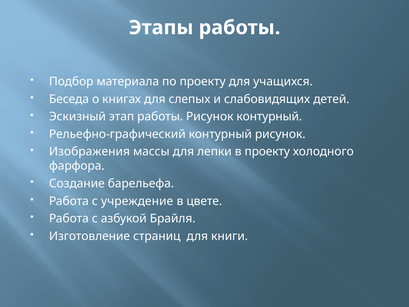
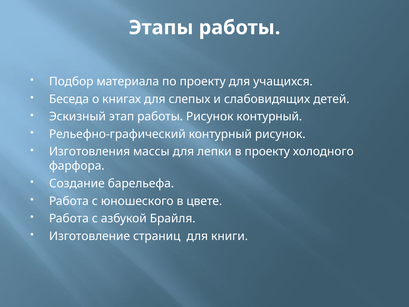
Изображения: Изображения -> Изготовления (90, 152)
учреждение: учреждение -> юношеского (137, 201)
